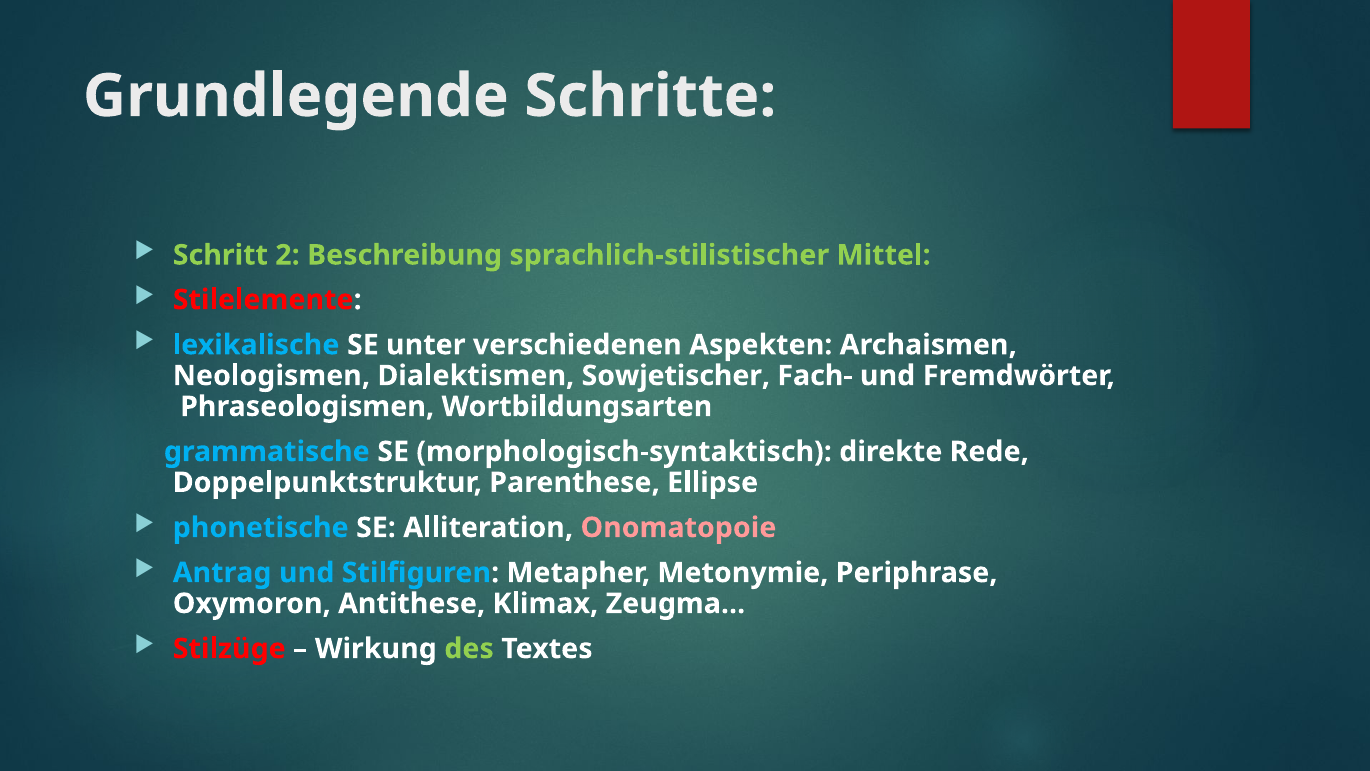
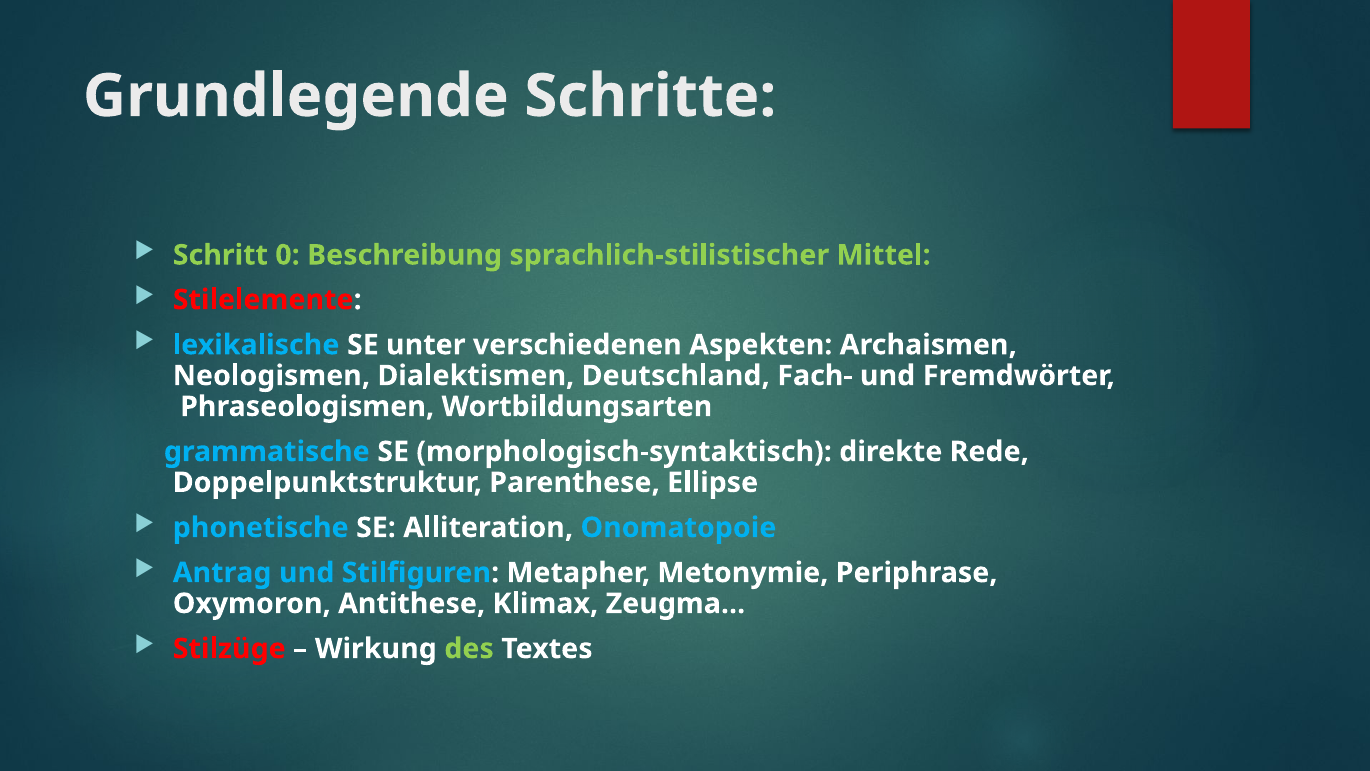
2: 2 -> 0 (288, 255)
Sowjetischer: Sowjetischer -> Deutschland (676, 376)
Onomatopoie colour: pink -> light blue (678, 527)
